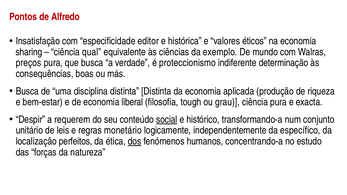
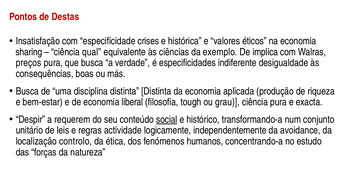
Alfredo: Alfredo -> Destas (65, 17)
editor: editor -> crises (148, 41)
mundo: mundo -> implica (265, 52)
proteccionismo: proteccionismo -> especificidades (187, 63)
determinação: determinação -> desigualdade (283, 63)
monetário: monetário -> actividade (123, 131)
específico: específico -> avoidance (300, 131)
perfeitos: perfeitos -> controlo (75, 141)
dos underline: present -> none (135, 141)
